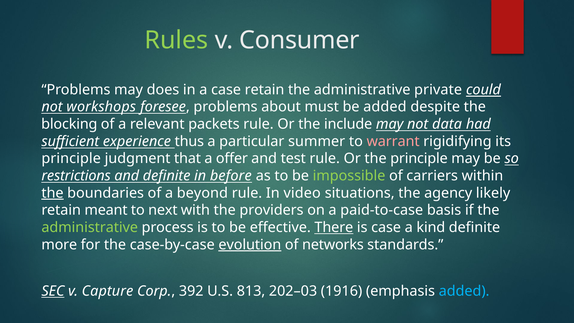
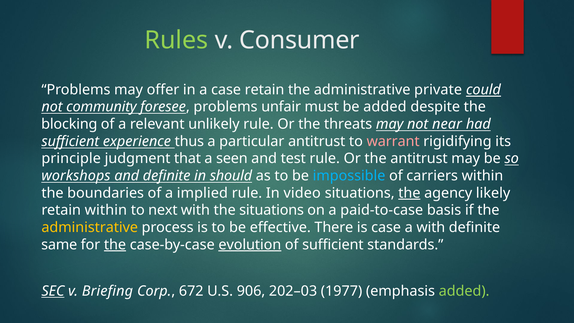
does: does -> offer (163, 90)
workshops: workshops -> community (101, 107)
about: about -> unfair (281, 107)
packets: packets -> unlikely (214, 124)
include: include -> threats (348, 124)
data: data -> near (447, 124)
particular summer: summer -> antitrust (317, 141)
offer: offer -> seen (232, 158)
the principle: principle -> antitrust (419, 158)
restrictions: restrictions -> workshops (76, 176)
before: before -> should (231, 176)
impossible colour: light green -> light blue (349, 176)
the underline: present -> none (52, 193)
beyond: beyond -> implied (202, 193)
the underline: none -> present (409, 193)
retain meant: meant -> within (106, 210)
the providers: providers -> situations (272, 210)
administrative colour: light green -> yellow (90, 227)
There underline: present -> none (334, 227)
a kind: kind -> with (431, 227)
more: more -> same (59, 245)
the underline: none -> present (115, 245)
of networks: networks -> sufficient (333, 245)
Capture: Capture -> Briefing (107, 291)
392: 392 -> 672 (191, 291)
813: 813 -> 906 (251, 291)
1916: 1916 -> 1977 (342, 291)
added colour: light blue -> light green (464, 291)
